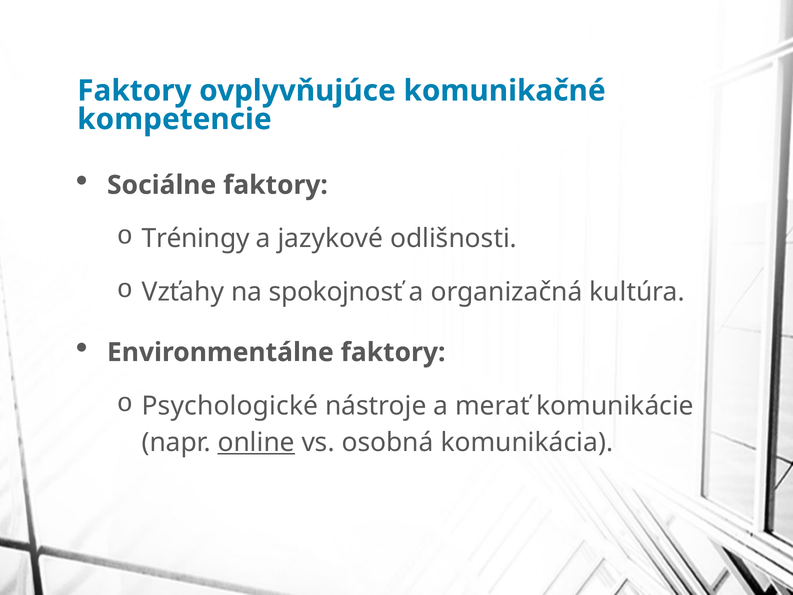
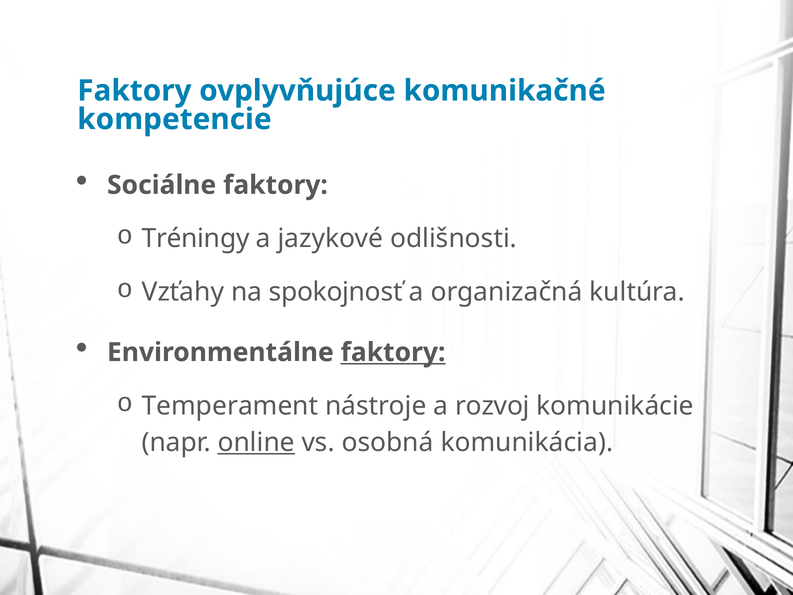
faktory underline: none -> present (393, 352)
Psychologické: Psychologické -> Temperament (230, 406)
merať: merať -> rozvoj (492, 406)
